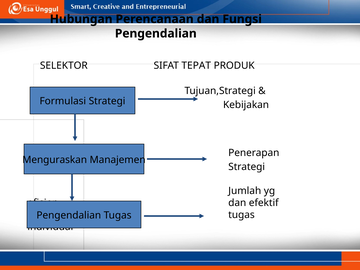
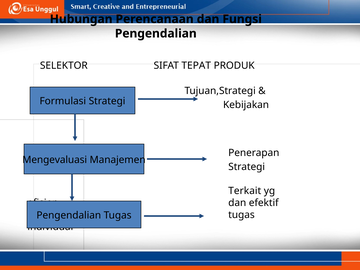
Menguraskan: Menguraskan -> Mengevaluasi (55, 160)
Jumlah: Jumlah -> Terkait (245, 191)
